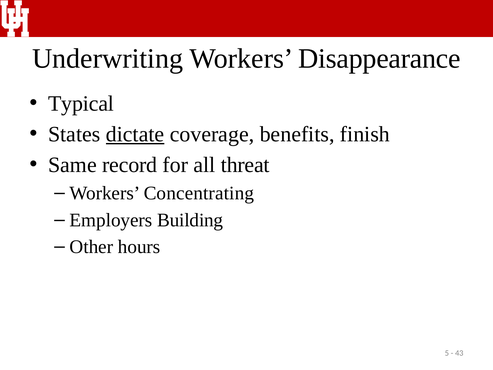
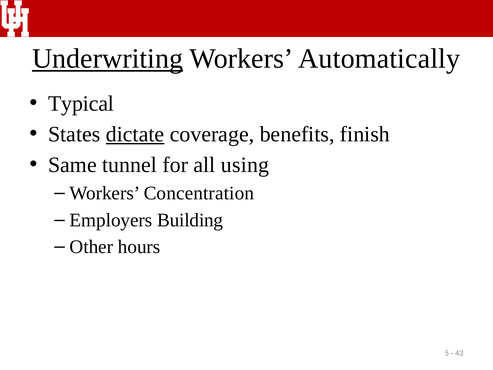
Underwriting underline: none -> present (108, 59)
Disappearance: Disappearance -> Automatically (379, 59)
record: record -> tunnel (130, 165)
threat: threat -> using (245, 165)
Concentrating: Concentrating -> Concentration (199, 193)
